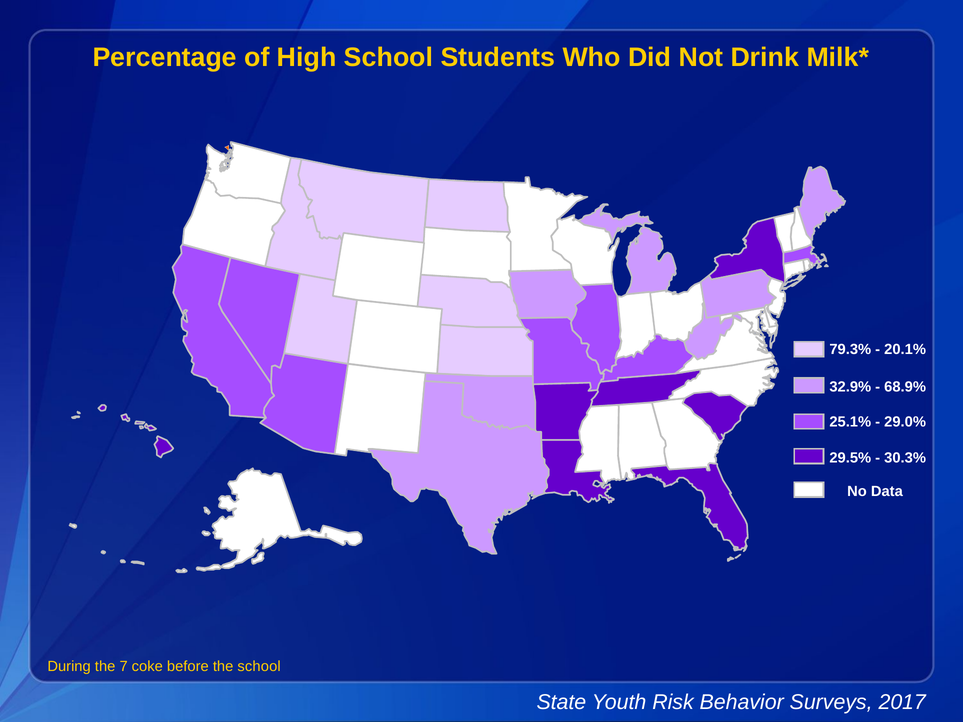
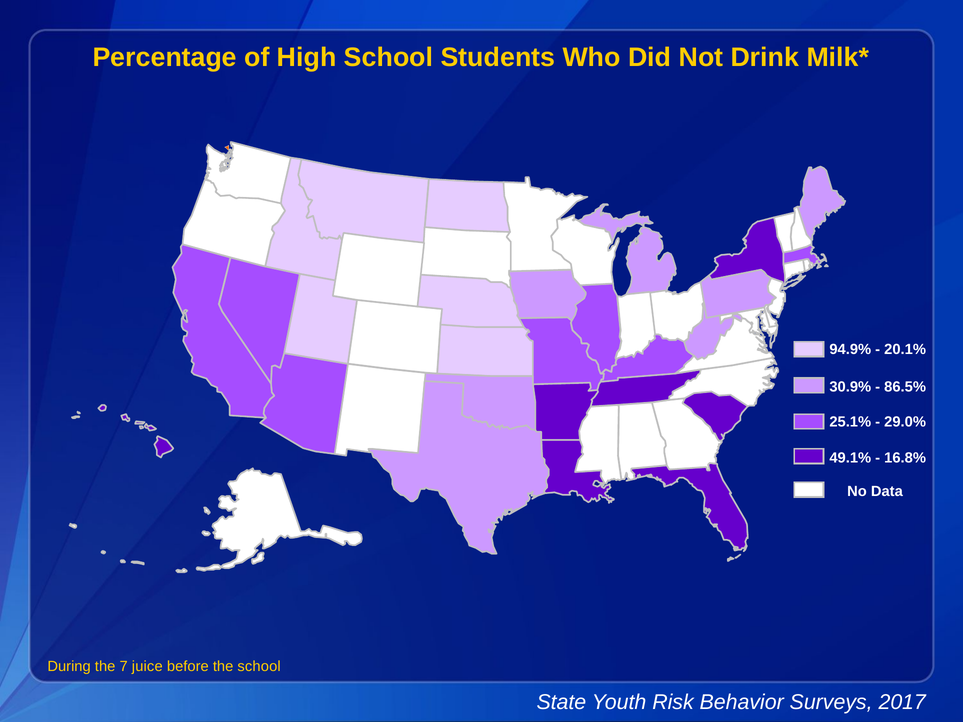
79.3%: 79.3% -> 94.9% (850, 350)
32.9%: 32.9% -> 30.9% (850, 387)
68.9%: 68.9% -> 86.5% (905, 387)
29.5%: 29.5% -> 49.1% (850, 458)
30.3%: 30.3% -> 16.8% (905, 458)
coke: coke -> juice (147, 667)
